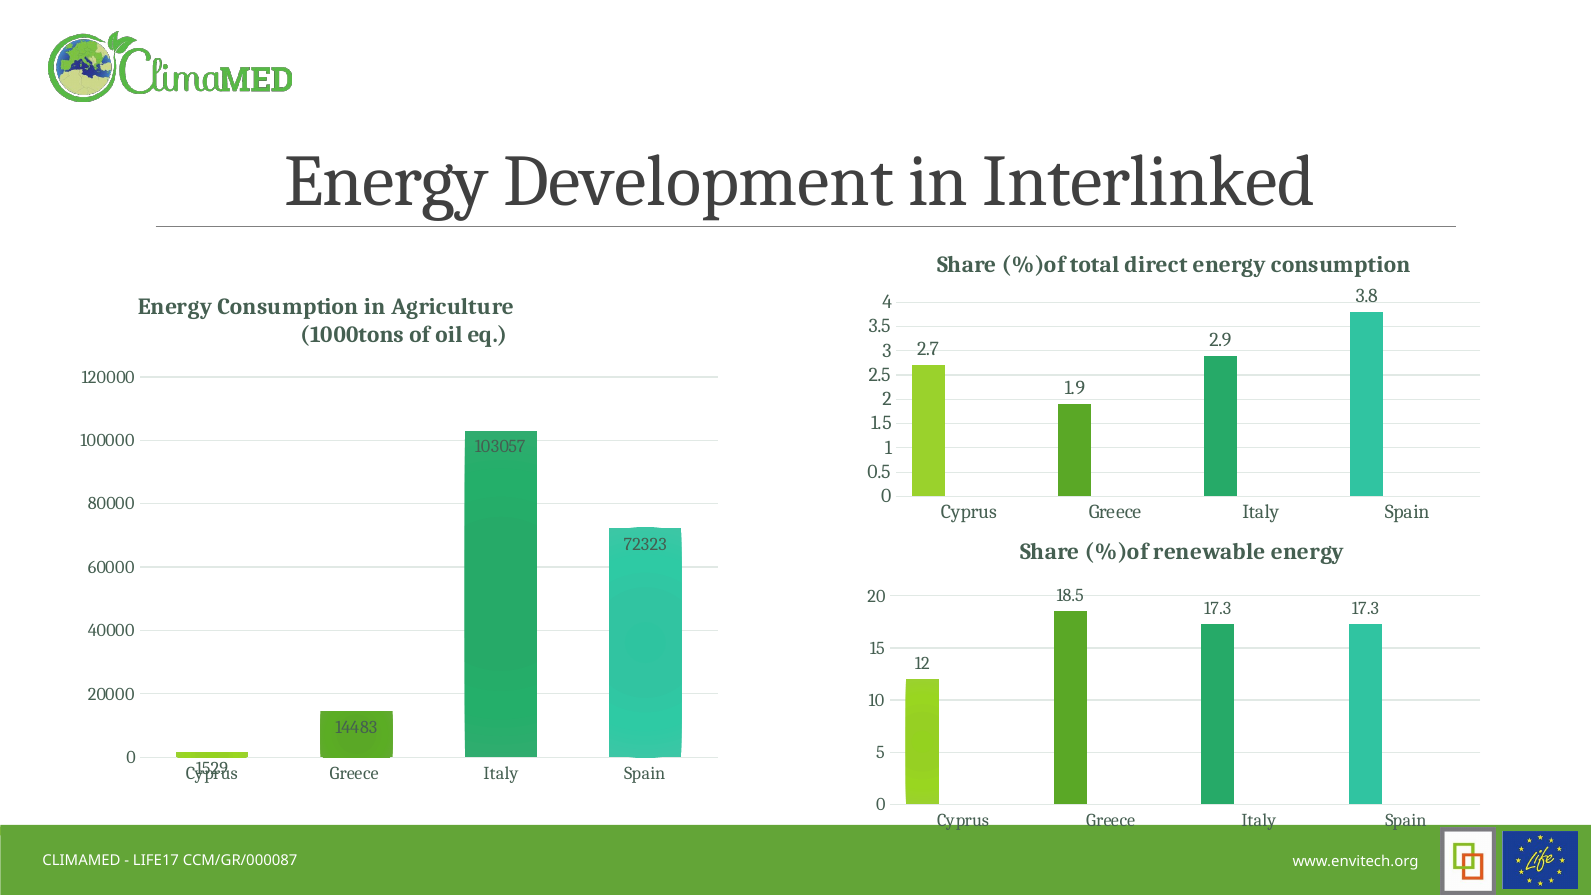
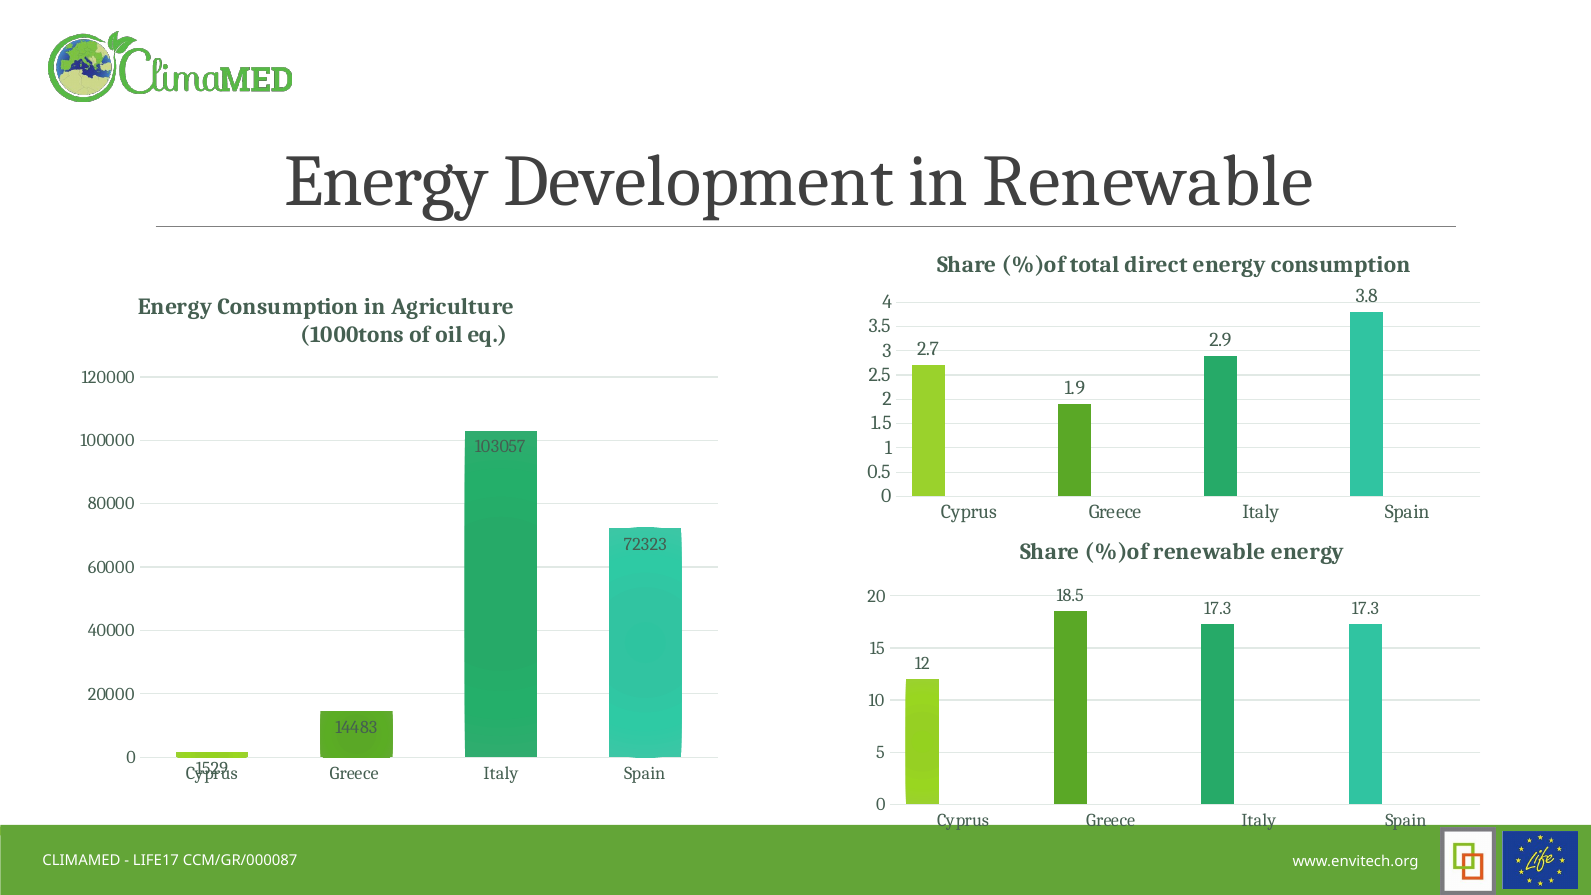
in Interlinked: Interlinked -> Renewable (1148, 182)
